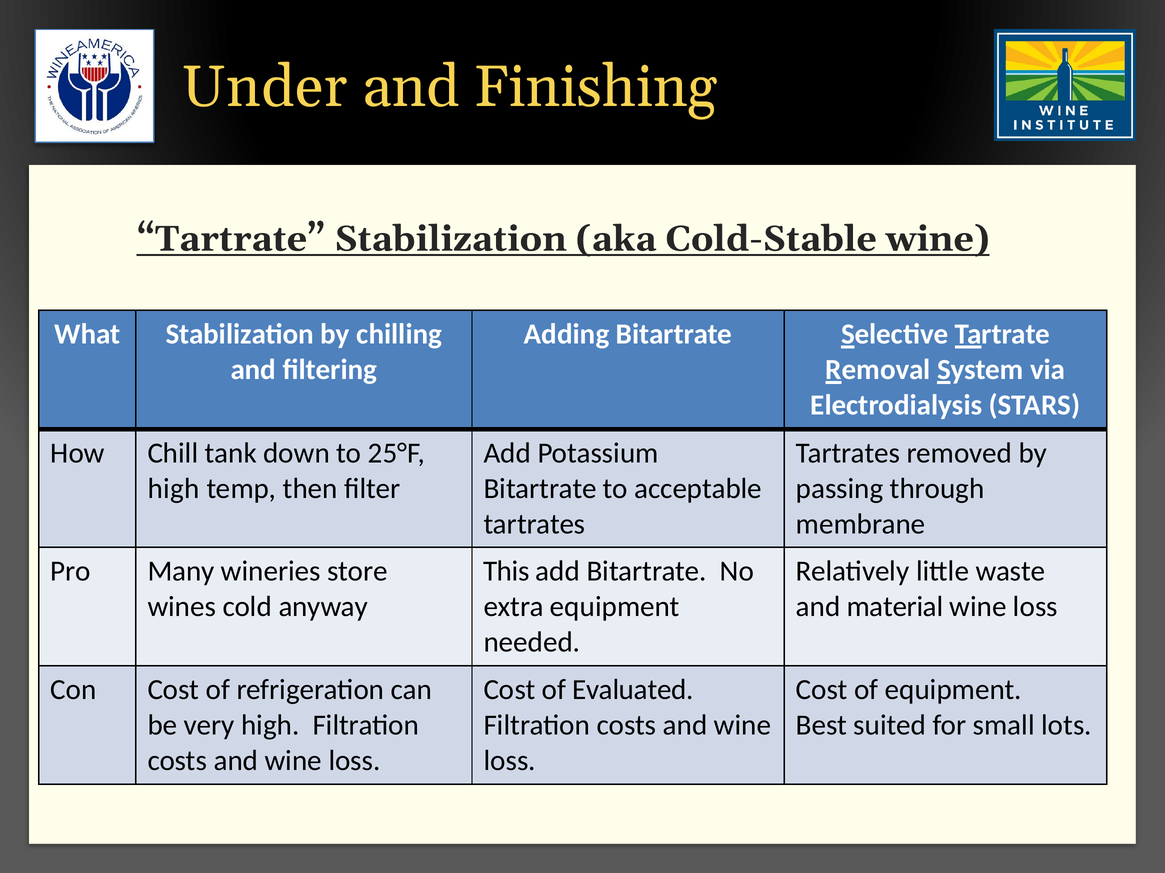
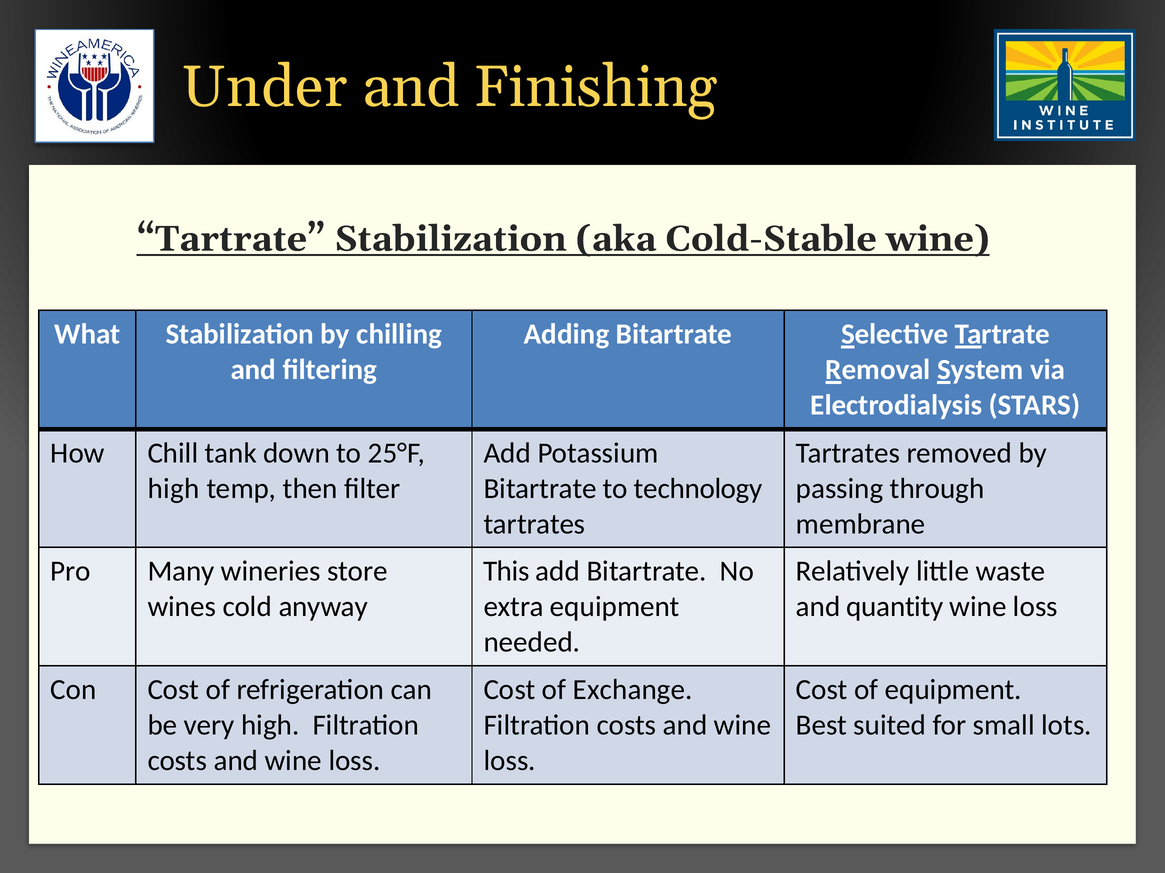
acceptable: acceptable -> technology (698, 489)
material: material -> quantity (895, 607)
Evaluated: Evaluated -> Exchange (633, 690)
